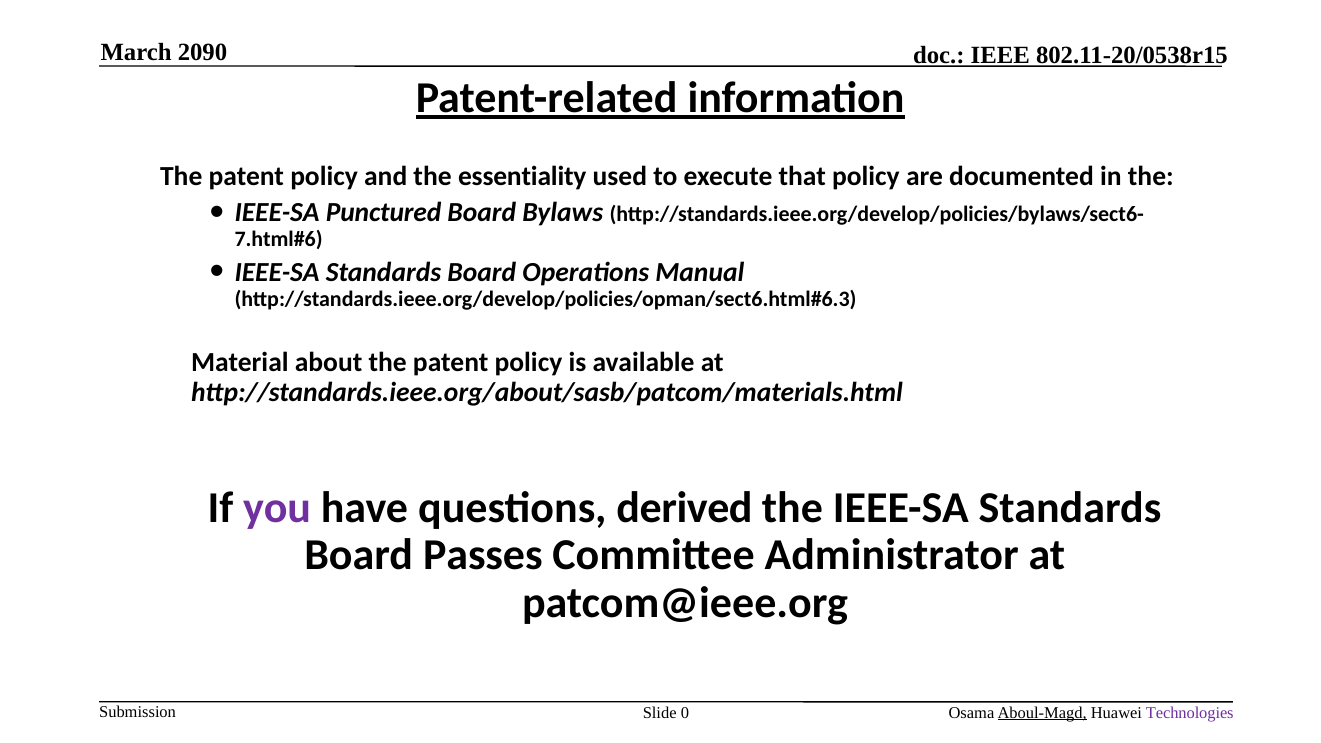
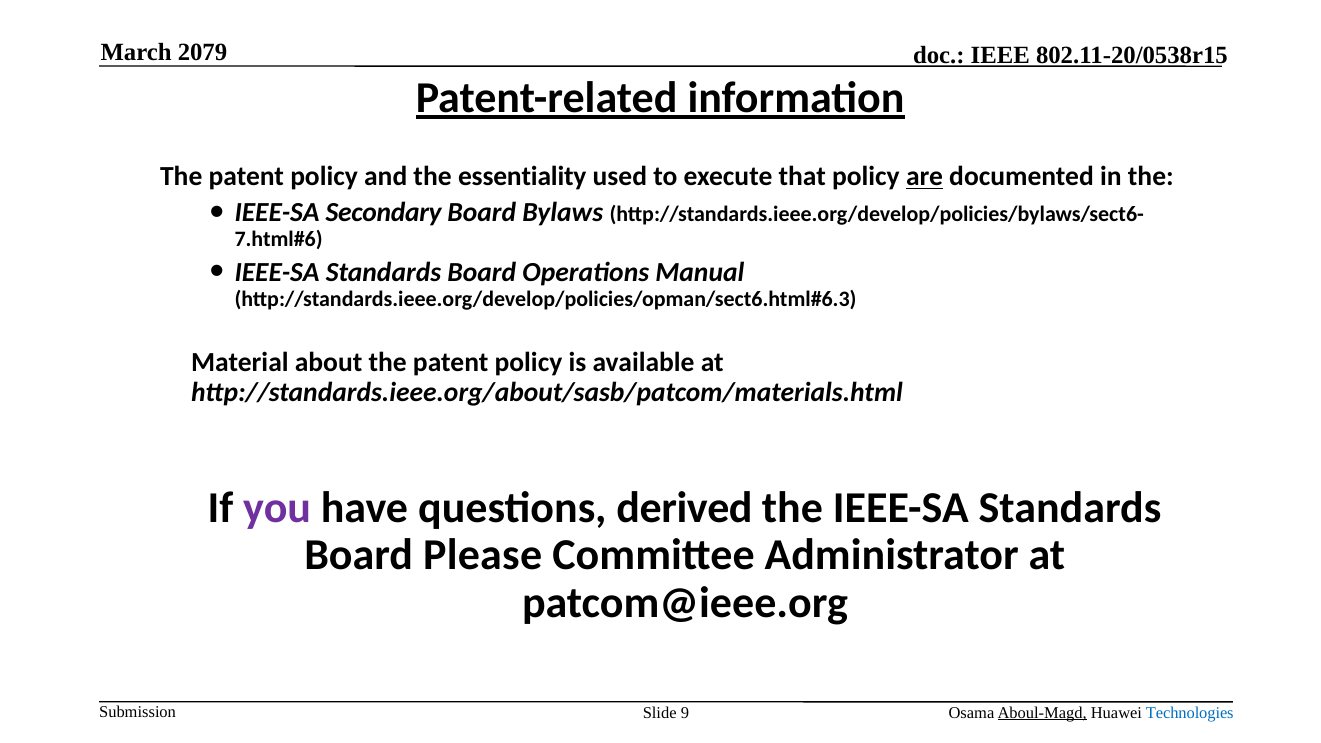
2090: 2090 -> 2079 (203, 53)
are underline: none -> present (925, 177)
Punctured: Punctured -> Secondary (384, 213)
Passes: Passes -> Please (483, 555)
0: 0 -> 9 (685, 713)
Technologies colour: purple -> blue (1190, 713)
